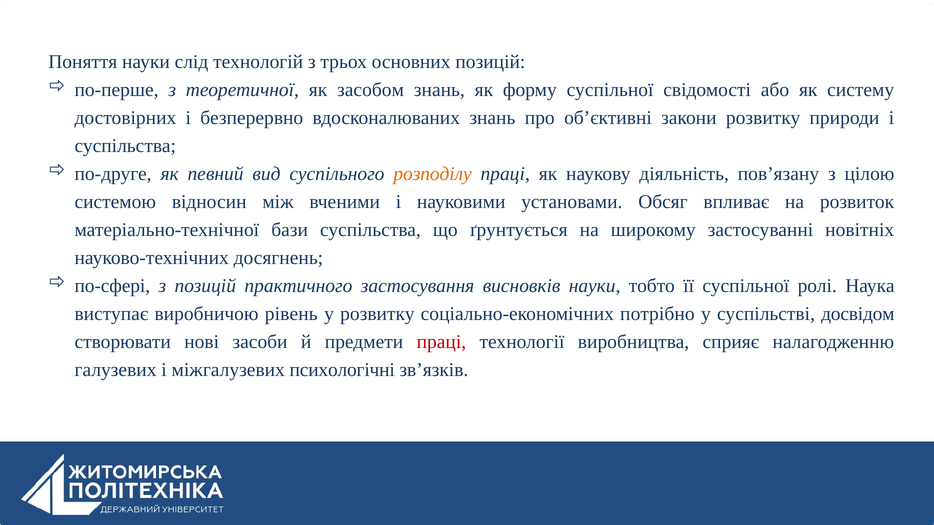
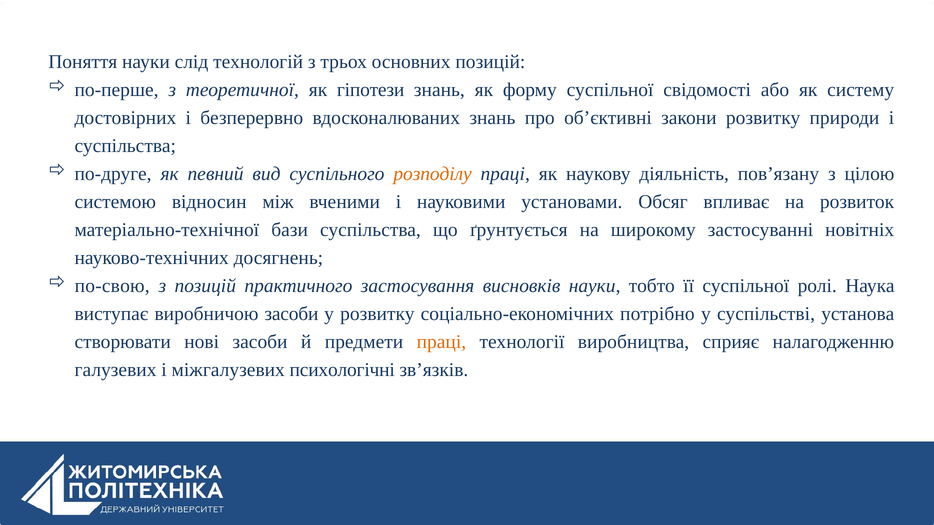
засобом: засобом -> гіпотези (371, 90)
по-сфері: по-сфері -> по-свою (112, 286)
виробничою рівень: рівень -> засоби (291, 314)
досвідом: досвідом -> установа (858, 314)
праці colour: red -> orange (441, 342)
